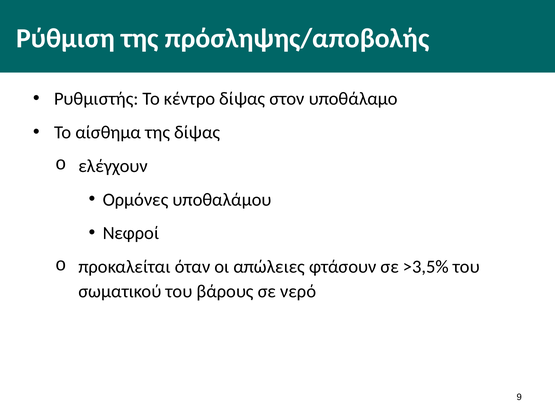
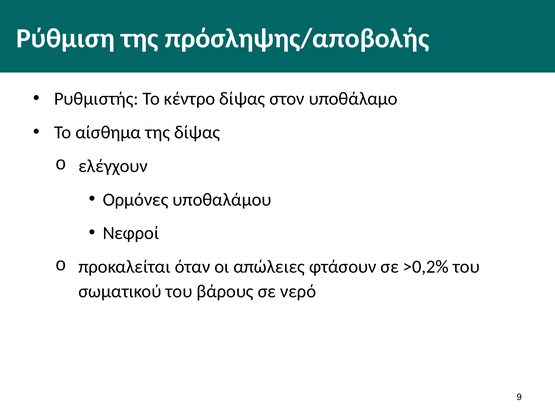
>3,5%: >3,5% -> >0,2% (426, 267)
